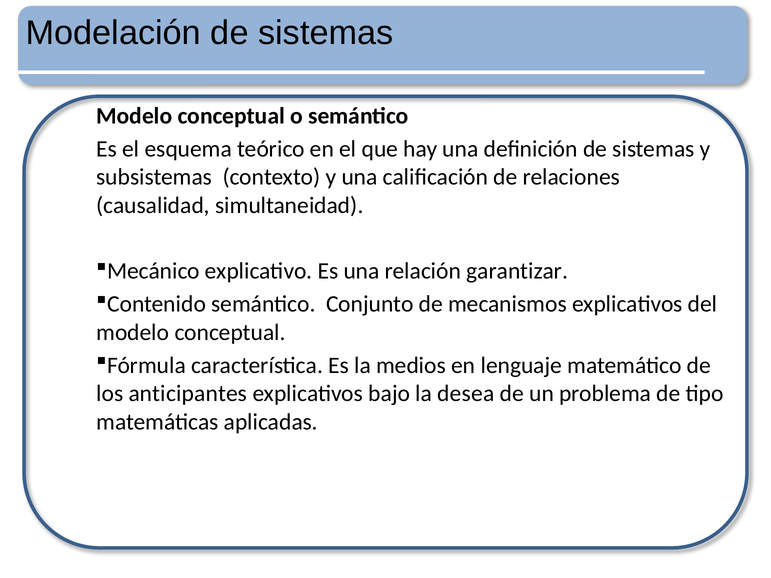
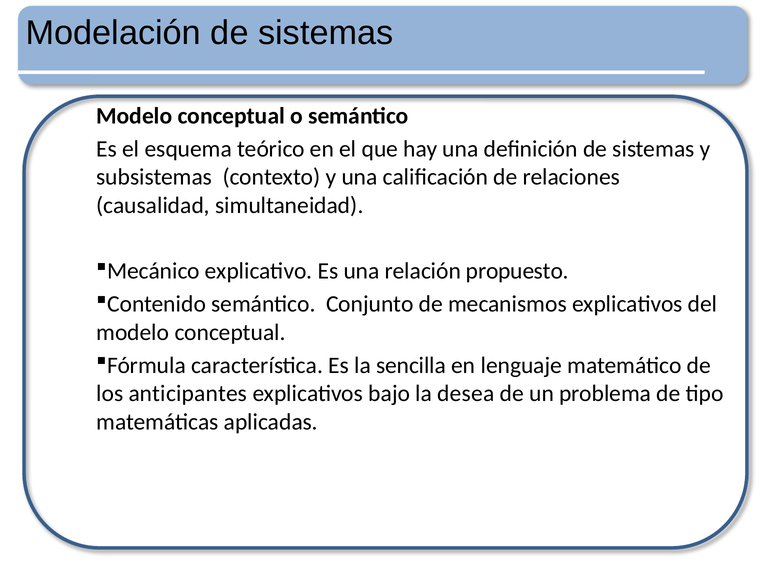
garantizar: garantizar -> propuesto (517, 271)
medios: medios -> sencilla (411, 366)
